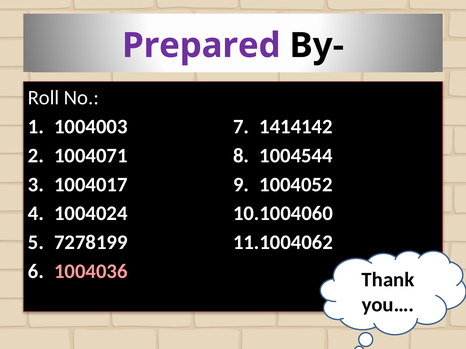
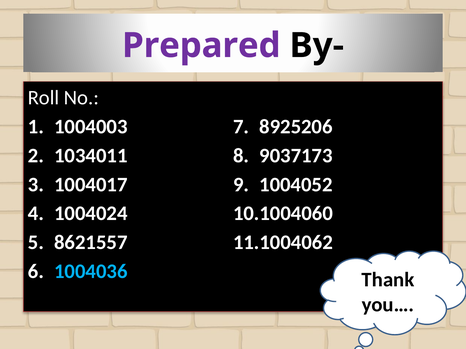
1414142: 1414142 -> 8925206 (296, 127)
1004071: 1004071 -> 1034011 (91, 156)
1004544: 1004544 -> 9037173 (296, 156)
7278199: 7278199 -> 8621557 (91, 243)
1004036 colour: pink -> light blue (91, 272)
